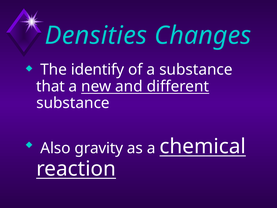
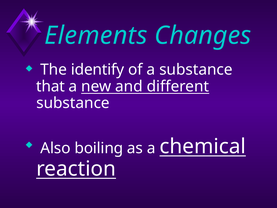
Densities: Densities -> Elements (96, 36)
gravity: gravity -> boiling (99, 148)
